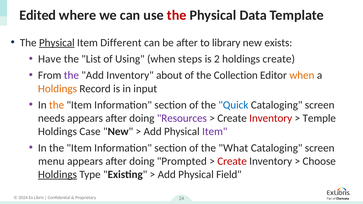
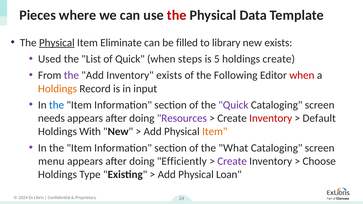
Edited: Edited -> Pieces (38, 15)
Different: Different -> Eliminate (121, 43)
be after: after -> filled (187, 43)
Have: Have -> Used (50, 59)
of Using: Using -> Quick (130, 59)
2: 2 -> 5 (217, 59)
Inventory about: about -> exists (169, 75)
Collection: Collection -> Following (236, 75)
when colour: orange -> red (302, 75)
the colour: orange -> blue (57, 105)
Quick colour: blue -> purple (233, 105)
Temple: Temple -> Default (319, 118)
Case: Case -> With (90, 132)
Item colour: purple -> orange (215, 132)
Prompted: Prompted -> Efficiently (182, 161)
Create colour: red -> purple (232, 161)
Holdings underline: present -> none (57, 175)
Field: Field -> Loan (229, 175)
